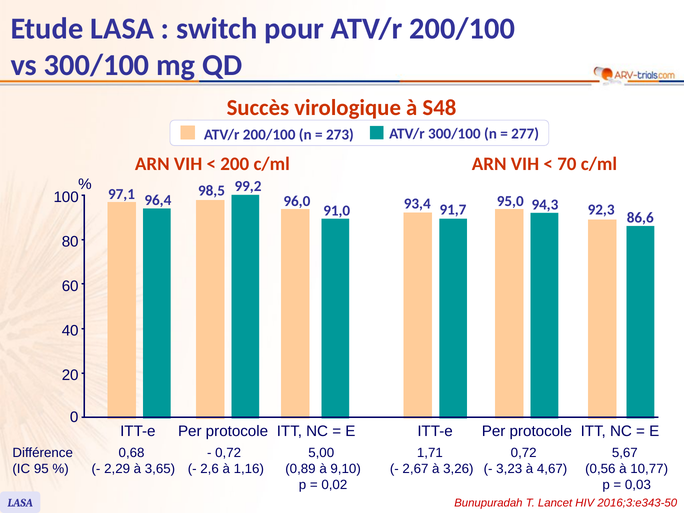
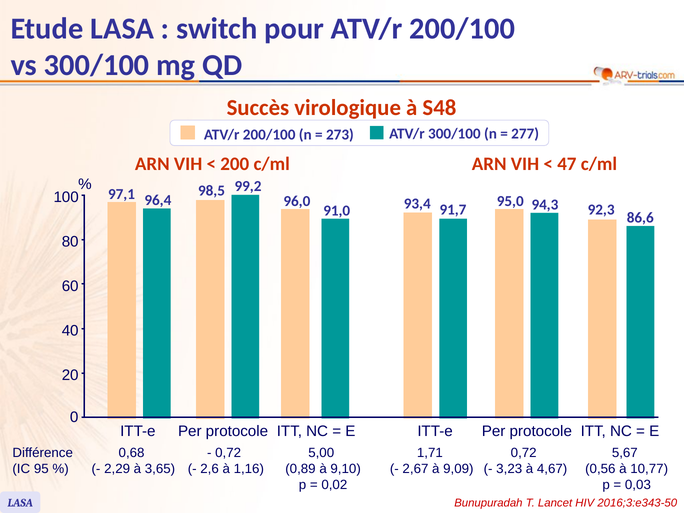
70: 70 -> 47 (567, 164)
3,26: 3,26 -> 9,09 (458, 469)
